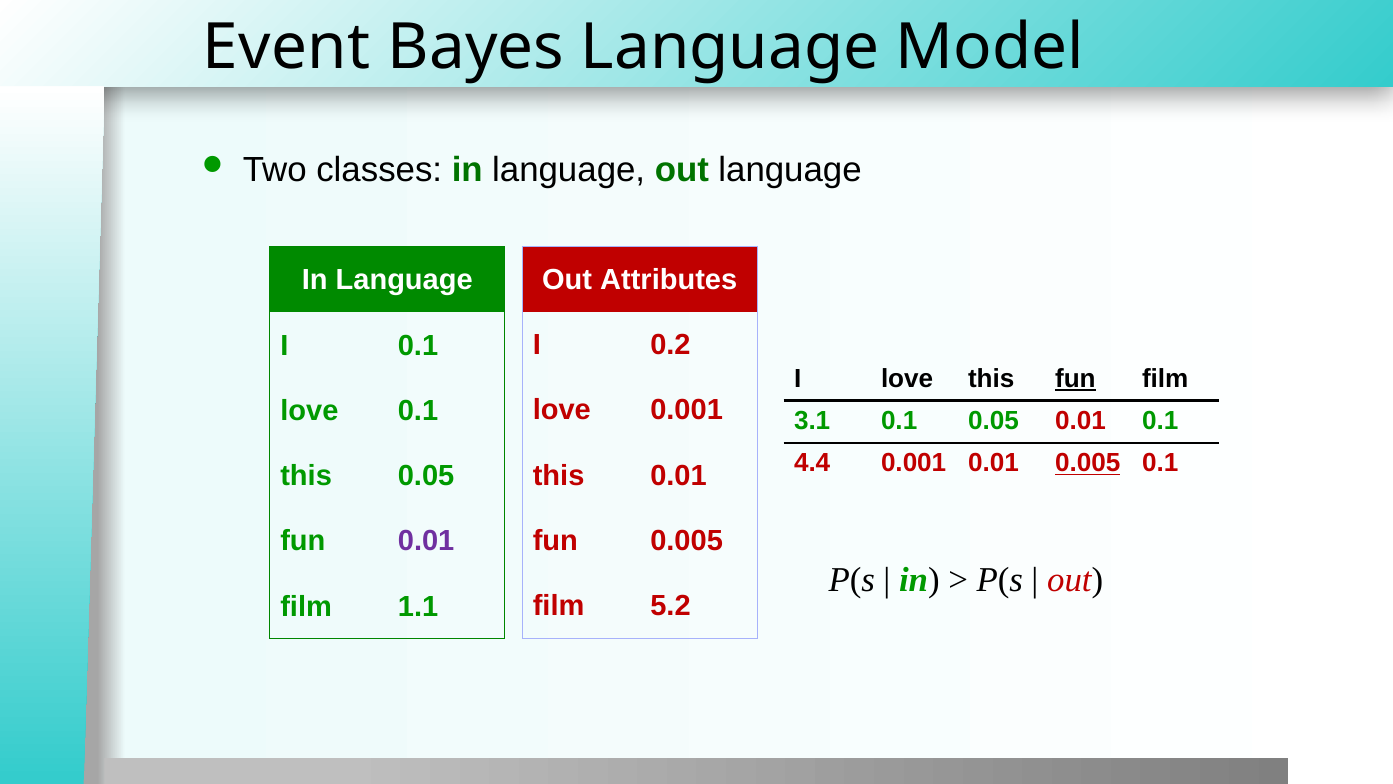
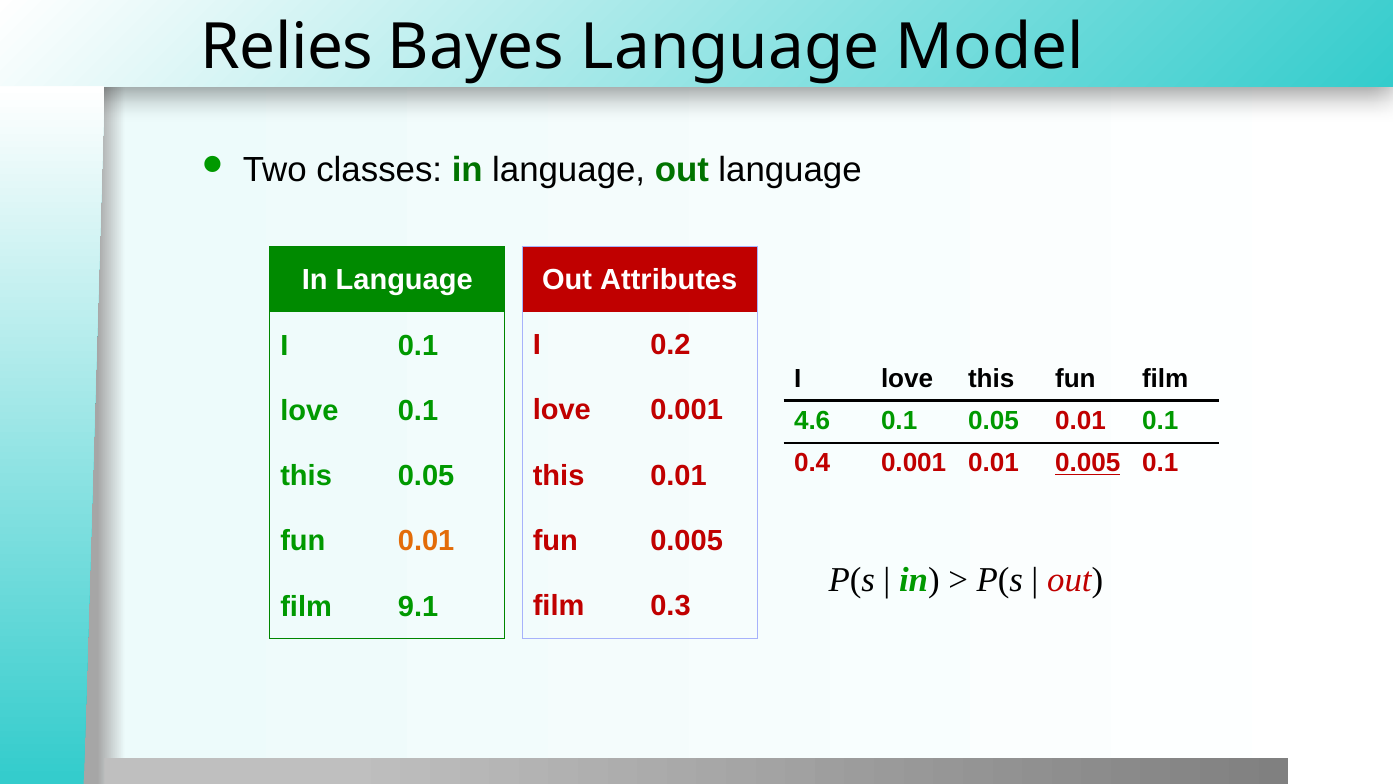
Event: Event -> Relies (287, 48)
fun underline: present -> none (1075, 378)
3.1: 3.1 -> 4.6 (812, 421)
4.4: 4.4 -> 0.4 (812, 463)
0.01 colour: purple -> orange (426, 541)
5.2: 5.2 -> 0.3 (670, 606)
1.1: 1.1 -> 9.1 (418, 606)
